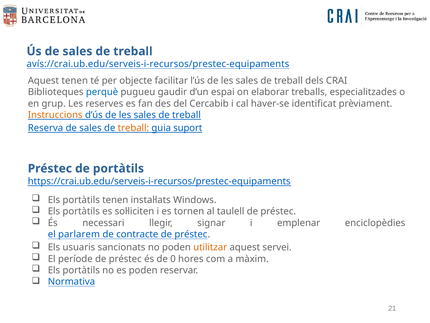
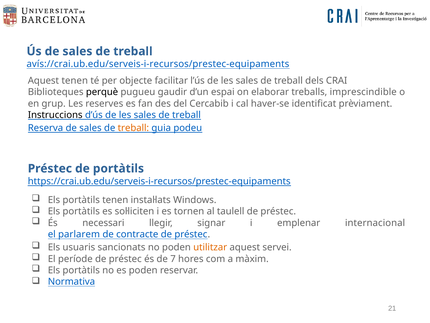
perquè colour: blue -> black (102, 92)
especialitzades: especialitzades -> imprescindible (363, 92)
Instruccions colour: orange -> black (55, 115)
suport: suport -> podeu (188, 128)
enciclopèdies: enciclopèdies -> internacional (375, 223)
0: 0 -> 7 (173, 258)
